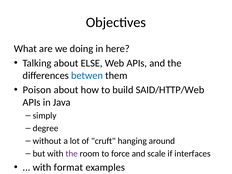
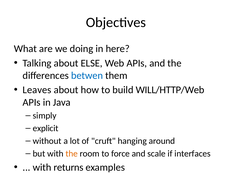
Poison: Poison -> Leaves (37, 90)
SAID/HTTP/Web: SAID/HTTP/Web -> WILL/HTTP/Web (170, 90)
degree: degree -> explicit (46, 128)
the colour: purple -> orange (72, 154)
format: format -> returns (69, 167)
